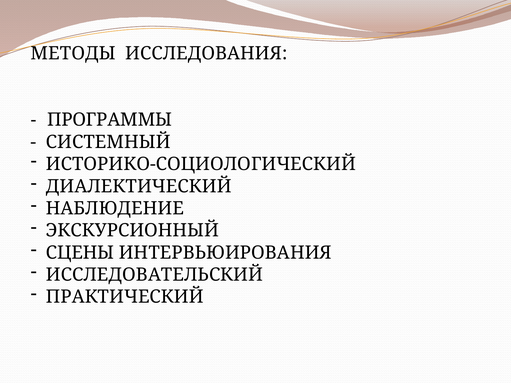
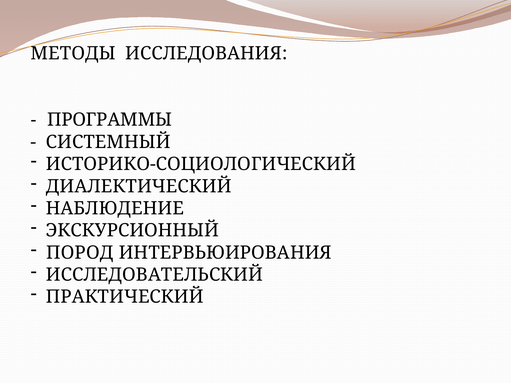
СЦЕНЫ: СЦЕНЫ -> ПОРОД (80, 253)
